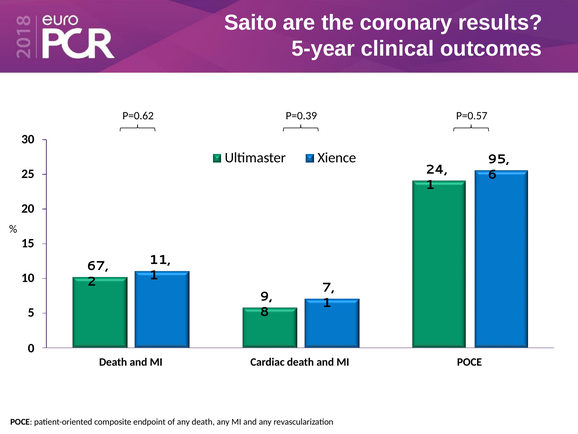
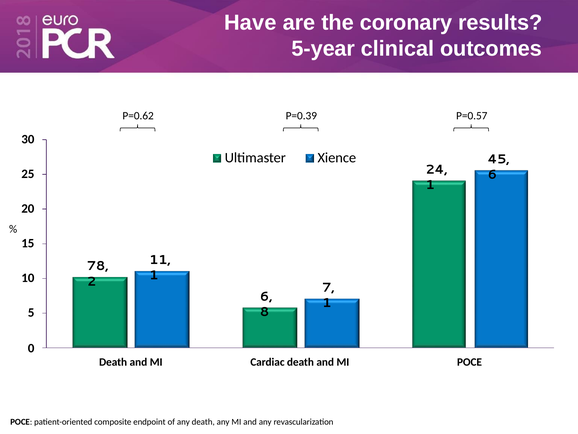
Saito: Saito -> Have (250, 23)
95: 95 -> 45 (499, 159)
67: 67 -> 78 (98, 266)
9: 9 -> 6 (266, 296)
